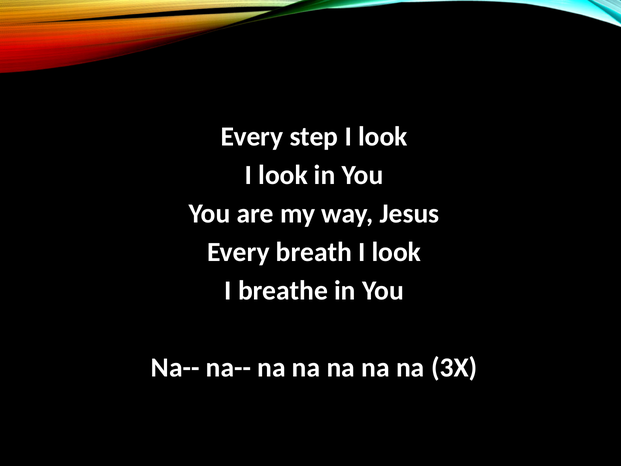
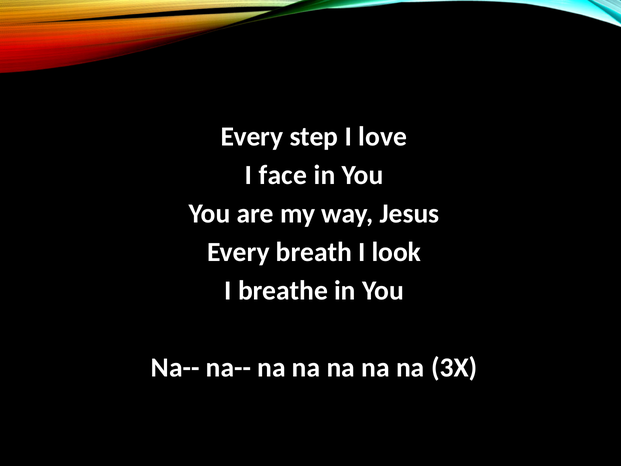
step I look: look -> love (383, 136)
look: look -> face (283, 175)
